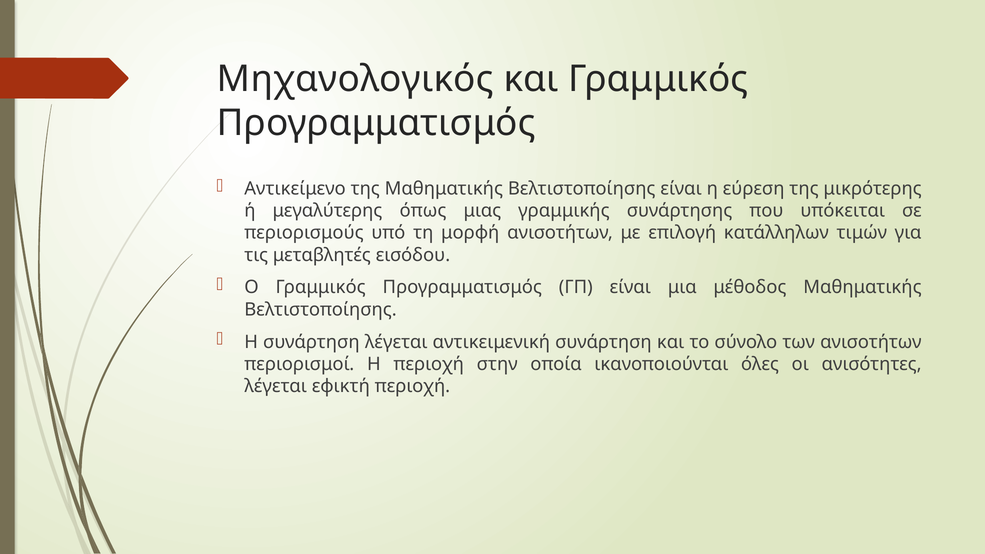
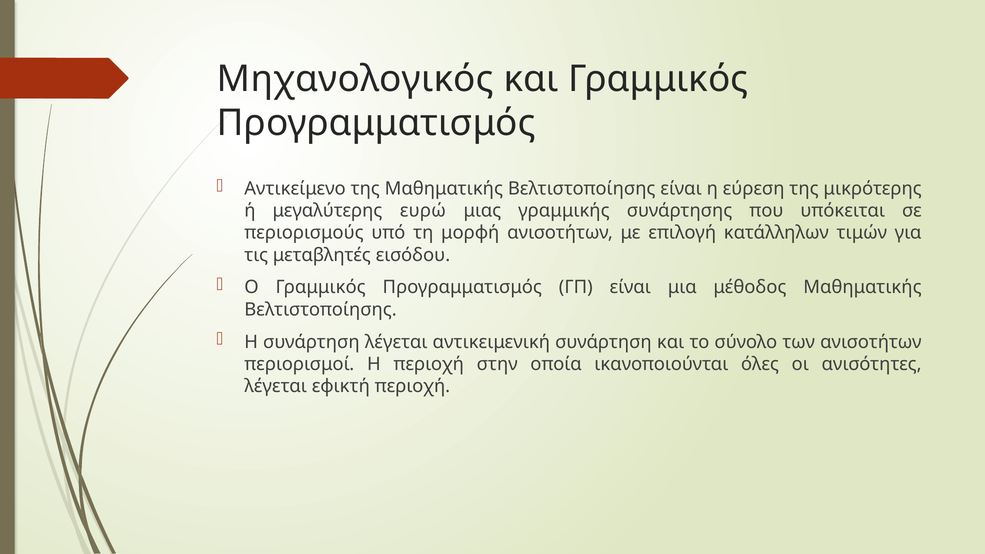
όπως: όπως -> ευρώ (423, 211)
